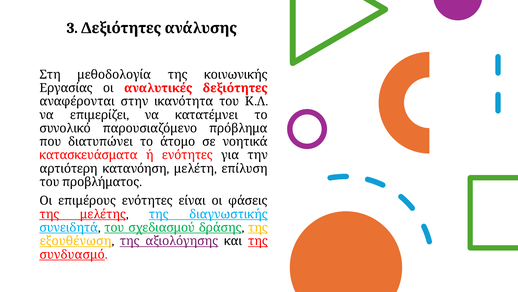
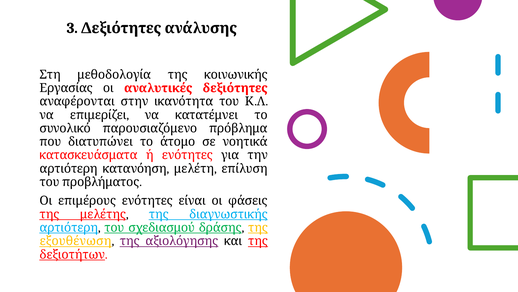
συνειδητά: συνειδητά -> αρτιότερη (69, 227)
συνδυασμό: συνδυασμό -> δεξιοτήτων (72, 254)
